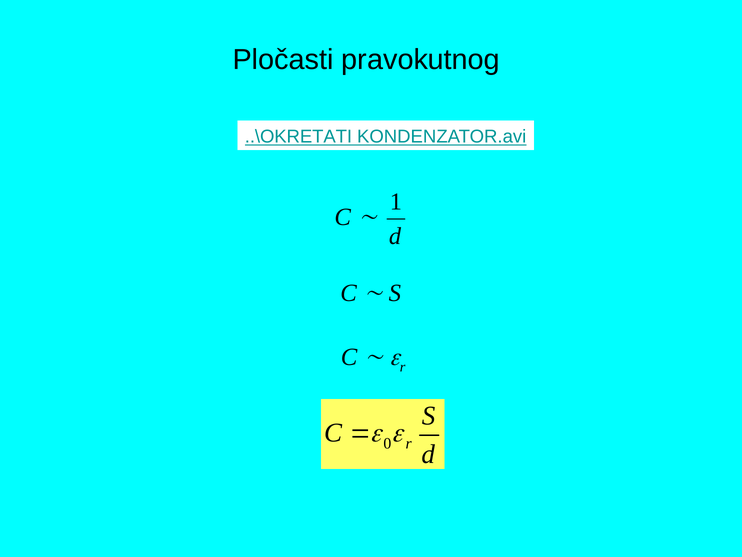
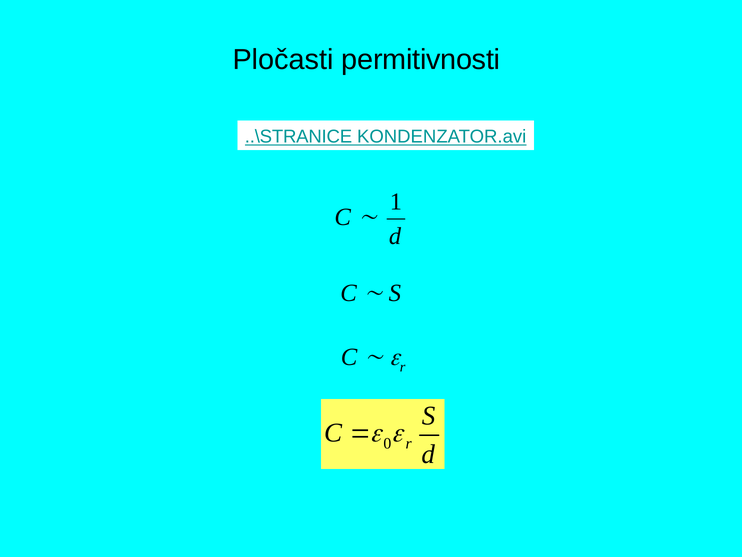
pravokutnog: pravokutnog -> permitivnosti (421, 60)
..\OKRETATI: ..\OKRETATI -> ..\STRANICE (298, 136)
